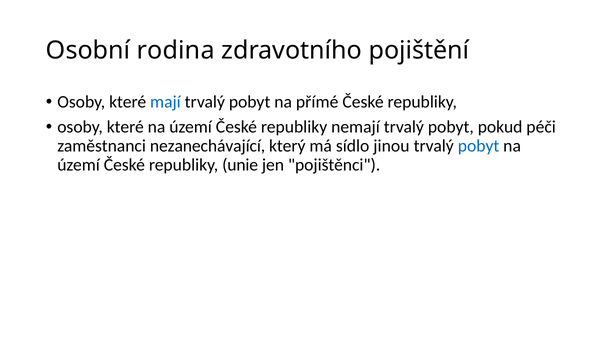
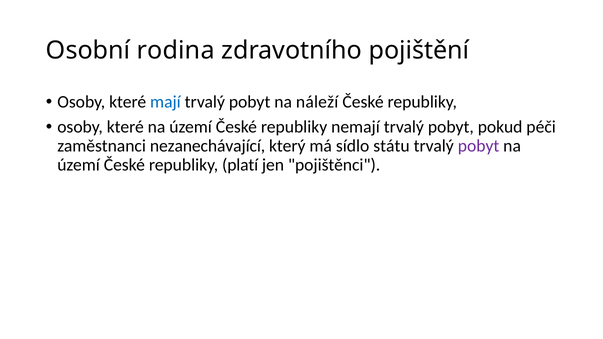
přímé: přímé -> náleží (317, 102)
jinou: jinou -> státu (391, 146)
pobyt colour: blue -> purple (479, 146)
unie: unie -> platí (240, 165)
